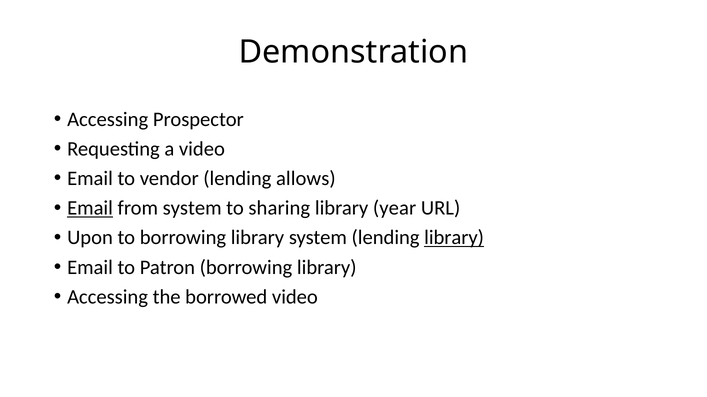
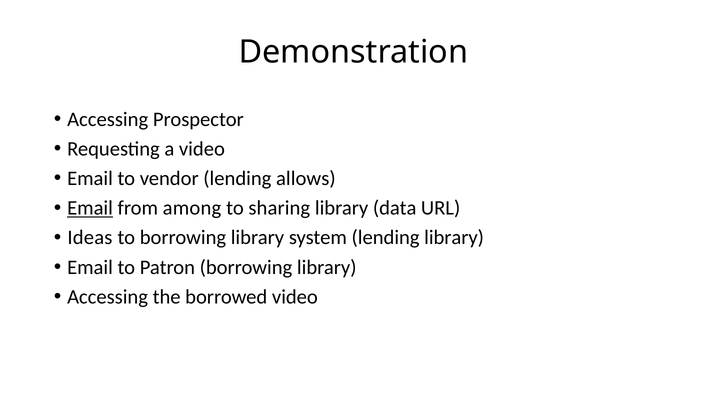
from system: system -> among (192, 208)
year: year -> data (395, 208)
Upon: Upon -> Ideas (90, 238)
library underline: present -> none (454, 238)
